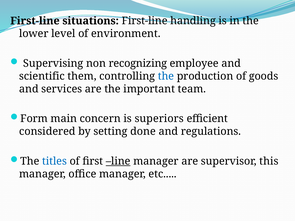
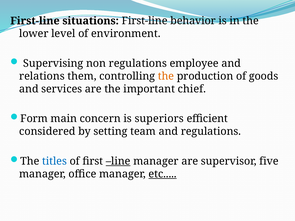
handling: handling -> behavior (193, 21)
non recognizing: recognizing -> regulations (138, 63)
scientific: scientific -> relations (42, 76)
the colour: blue -> orange (166, 76)
team: team -> chief (192, 89)
done: done -> team (143, 132)
this: this -> five (269, 161)
etc underline: none -> present (163, 174)
